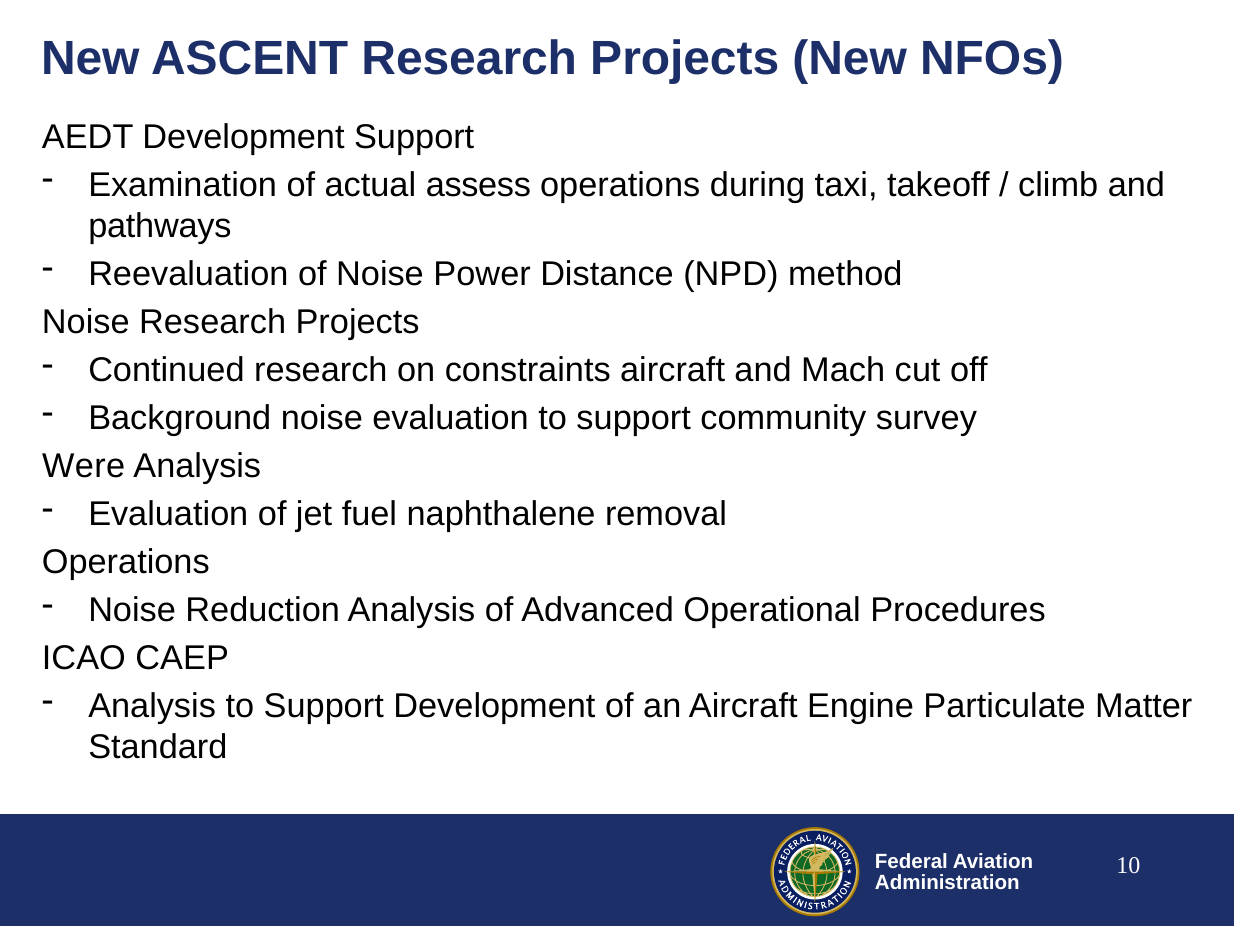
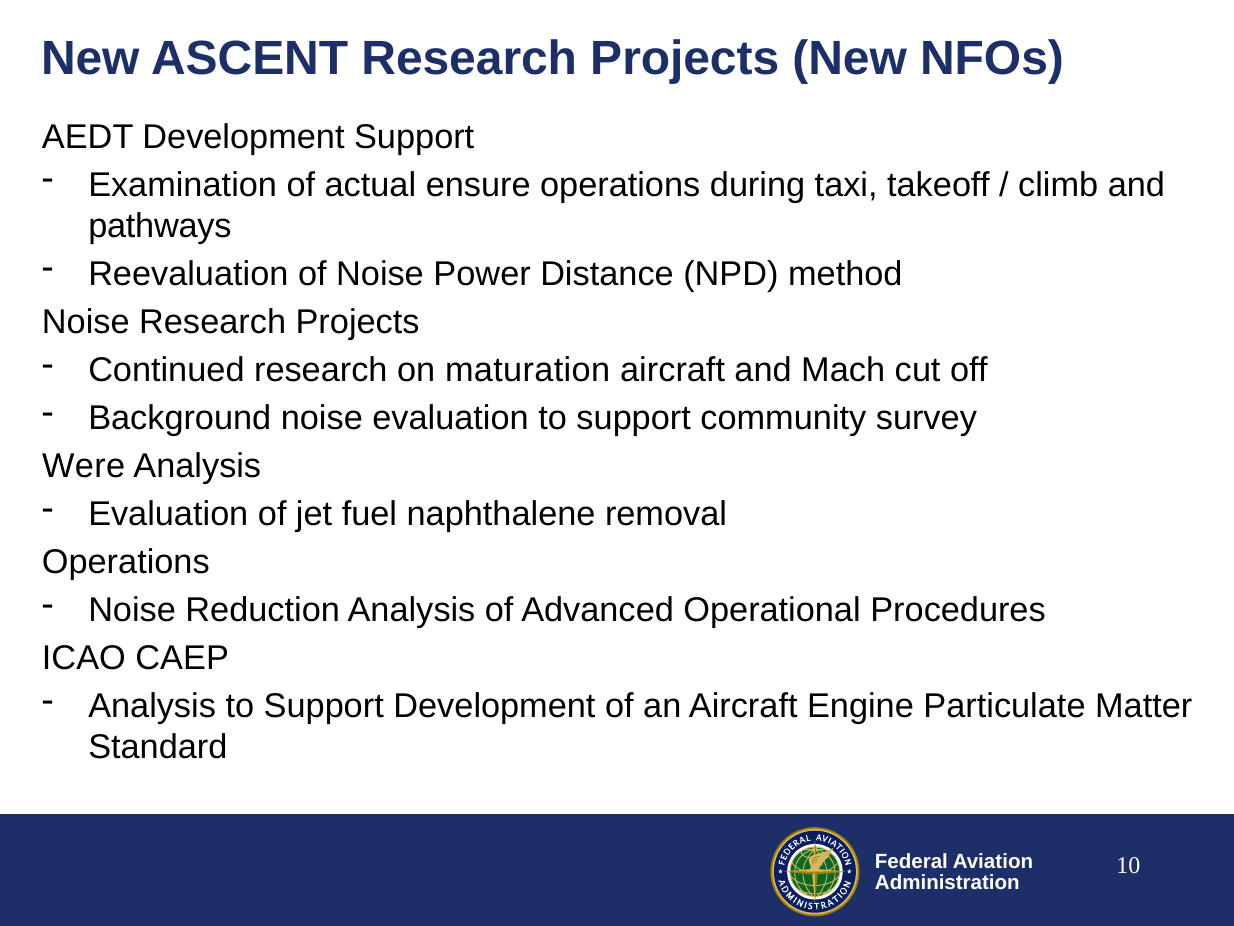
assess: assess -> ensure (478, 185)
constraints: constraints -> maturation (528, 370)
